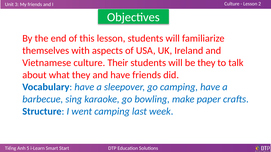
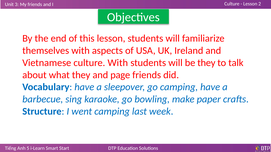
culture Their: Their -> With (118, 63)
and have: have -> page (120, 75)
